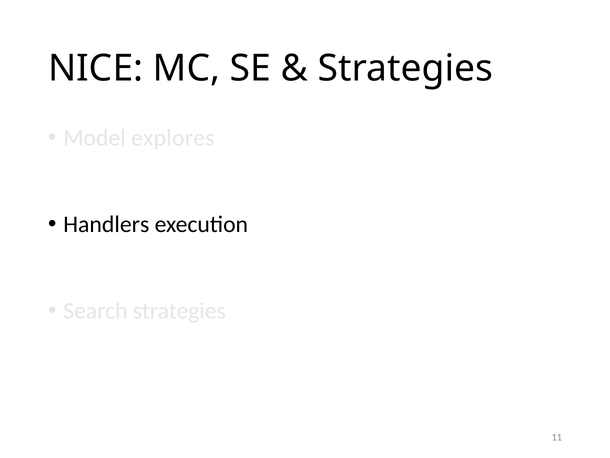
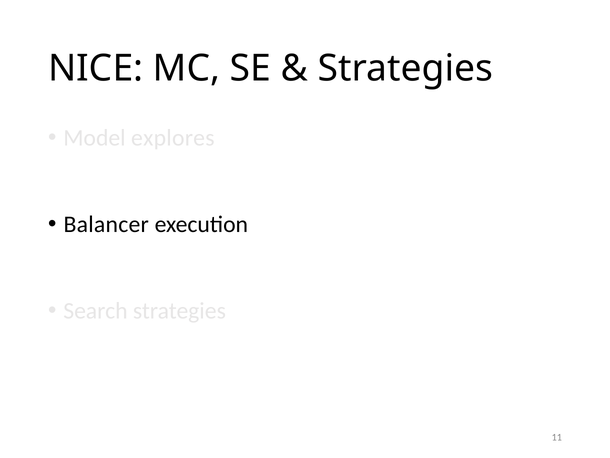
Handlers: Handlers -> Balancer (106, 224)
